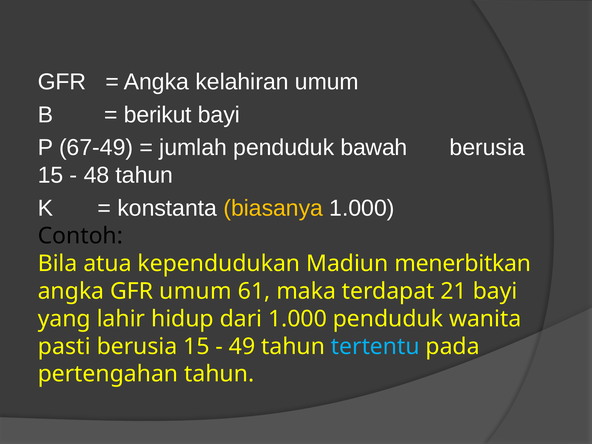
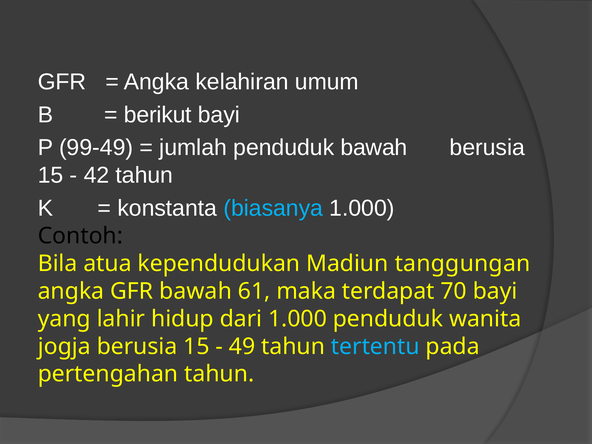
67-49: 67-49 -> 99-49 (96, 148)
48: 48 -> 42 (97, 175)
biasanya colour: yellow -> light blue (273, 208)
menerbitkan: menerbitkan -> tanggungan (463, 263)
GFR umum: umum -> bawah (195, 291)
21: 21 -> 70 (454, 291)
pasti: pasti -> jogja (64, 346)
